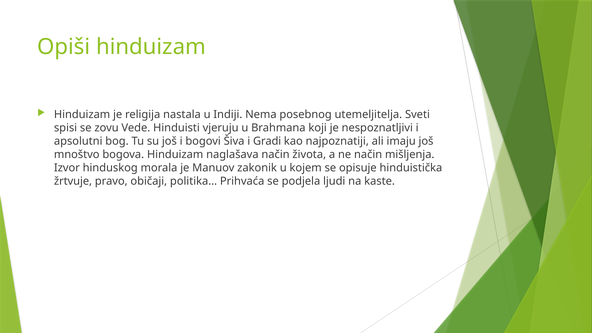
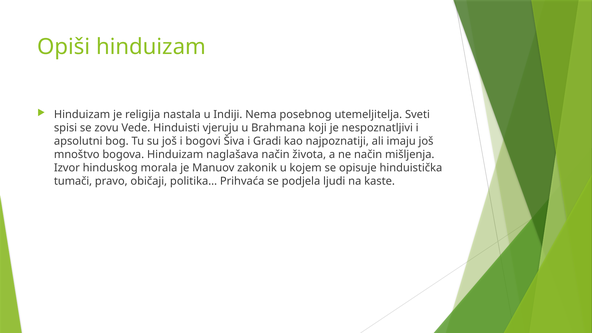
žrtvuje: žrtvuje -> tumači (73, 181)
